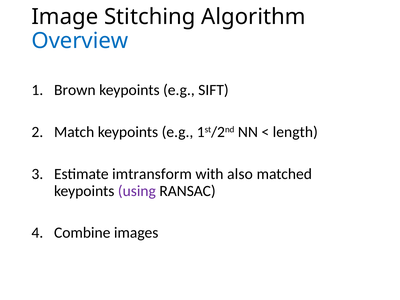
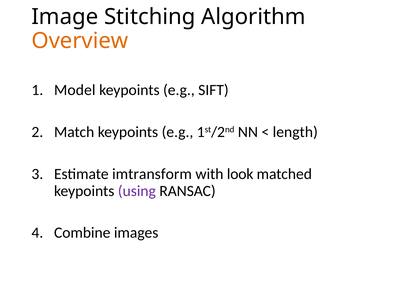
Overview colour: blue -> orange (80, 41)
Brown: Brown -> Model (75, 90)
also: also -> look (240, 174)
